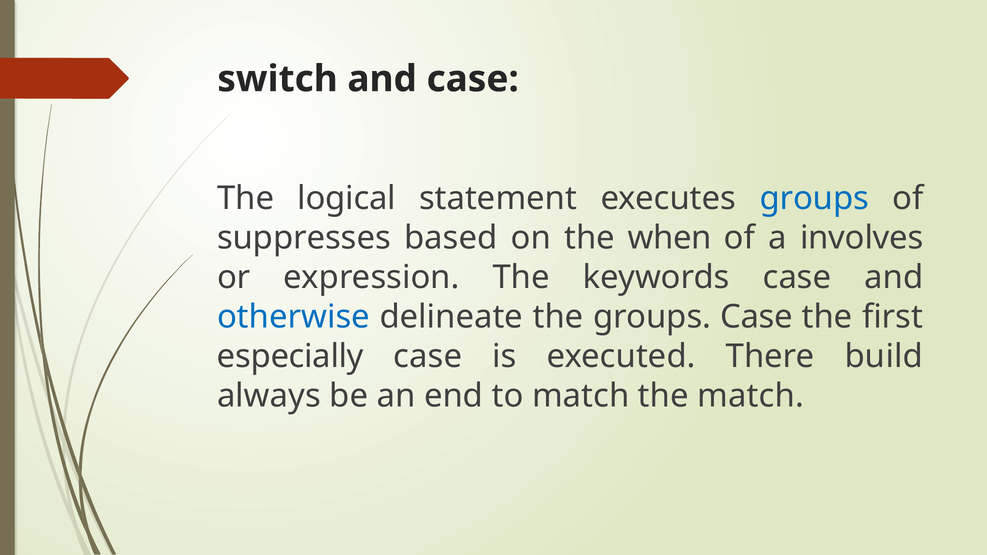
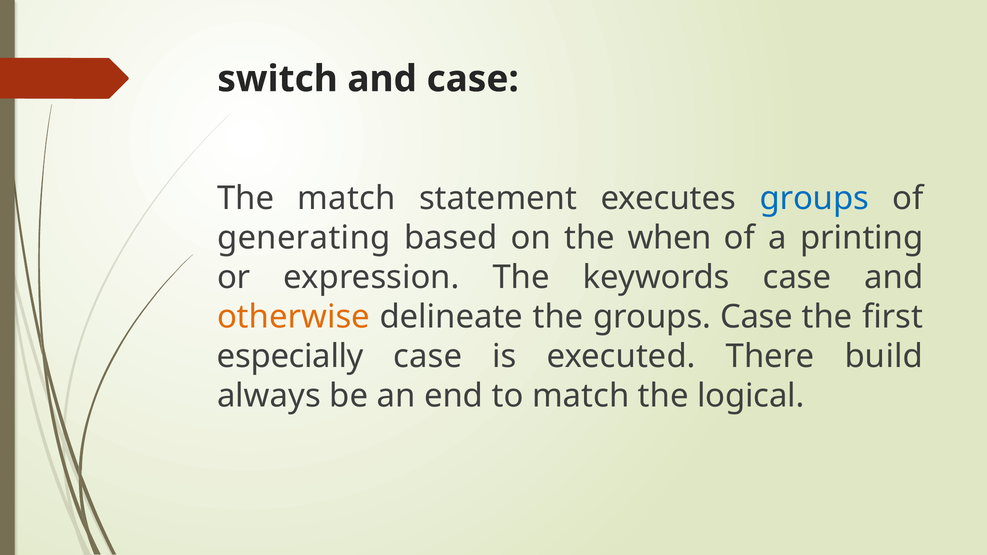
The logical: logical -> match (346, 198)
suppresses: suppresses -> generating (304, 238)
involves: involves -> printing (862, 238)
otherwise colour: blue -> orange (293, 317)
the match: match -> logical (751, 396)
